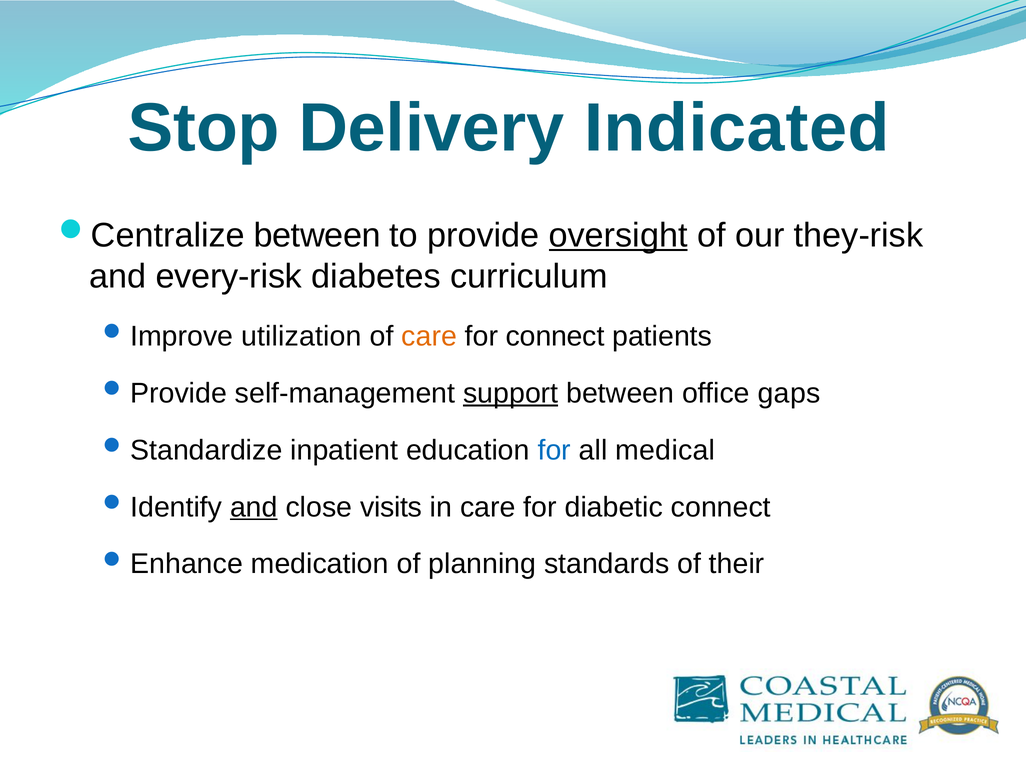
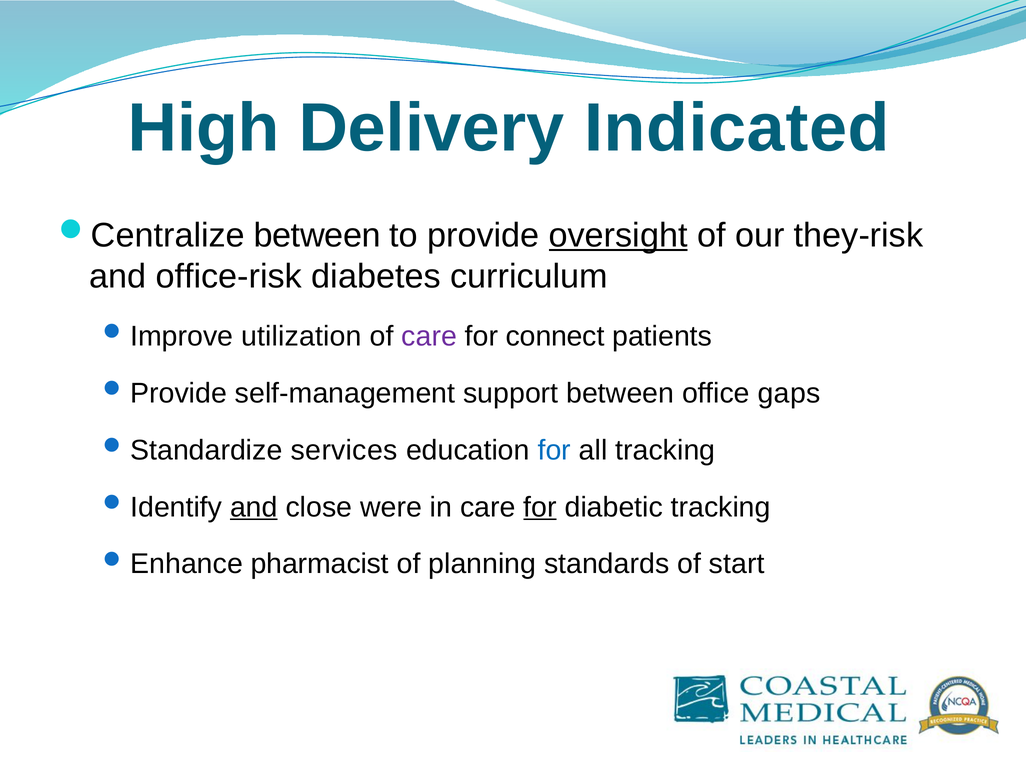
Stop: Stop -> High (204, 128)
every-risk: every-risk -> office-risk (229, 276)
care colour: orange -> purple (429, 336)
support underline: present -> none (511, 393)
inpatient: inpatient -> services (344, 450)
all medical: medical -> tracking (665, 450)
visits: visits -> were (391, 507)
for underline: none -> present (540, 507)
diabetic connect: connect -> tracking (721, 507)
medication: medication -> pharmacist (320, 564)
their: their -> start (737, 564)
